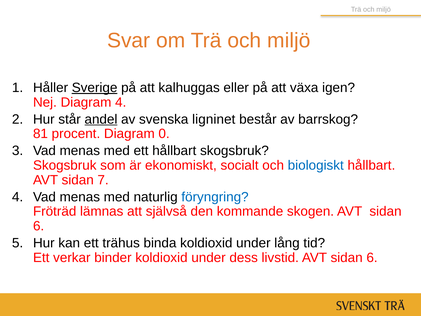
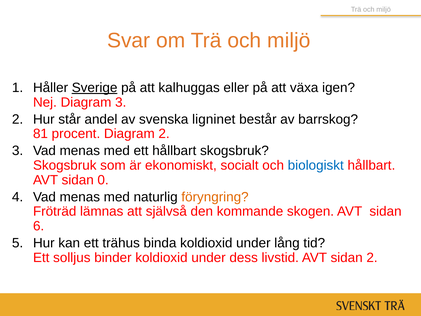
Diagram 4: 4 -> 3 (121, 102)
andel underline: present -> none (101, 119)
Diagram 0: 0 -> 2 (164, 134)
7: 7 -> 0 (103, 180)
föryngring colour: blue -> orange (215, 197)
verkar: verkar -> solljus (72, 257)
livstid AVT sidan 6: 6 -> 2 (372, 257)
